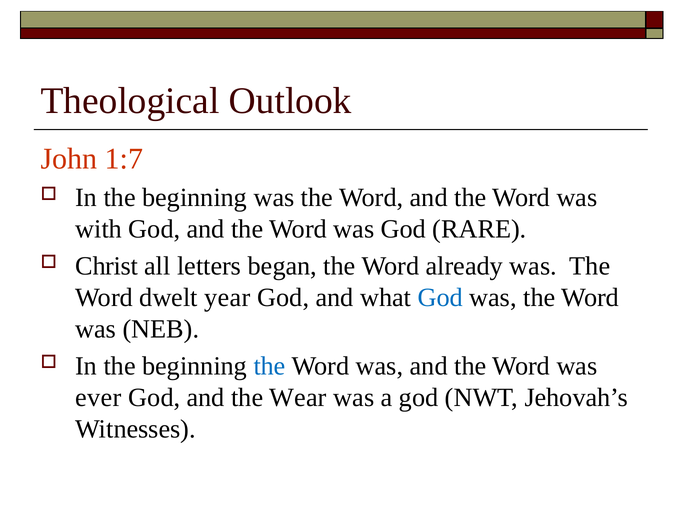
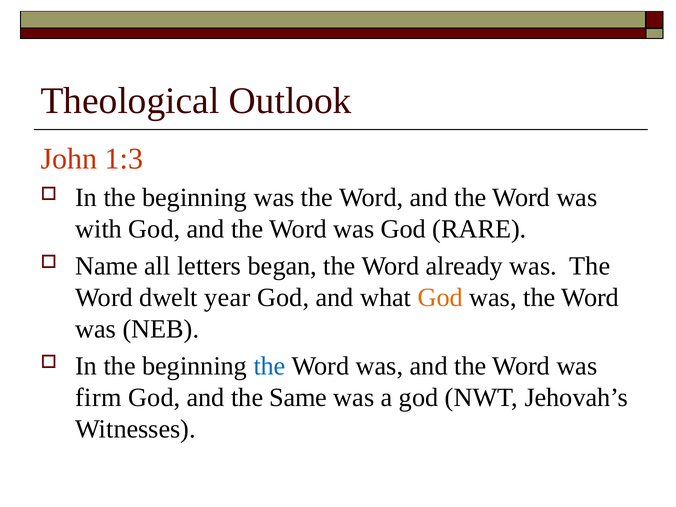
1:7: 1:7 -> 1:3 (124, 159)
Christ: Christ -> Name (107, 266)
God colour: blue -> orange (440, 297)
ever: ever -> firm (98, 397)
Wear: Wear -> Same (298, 397)
